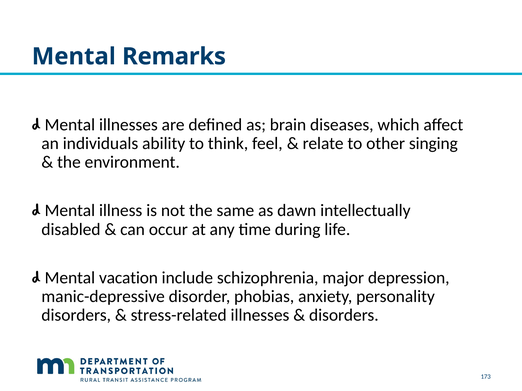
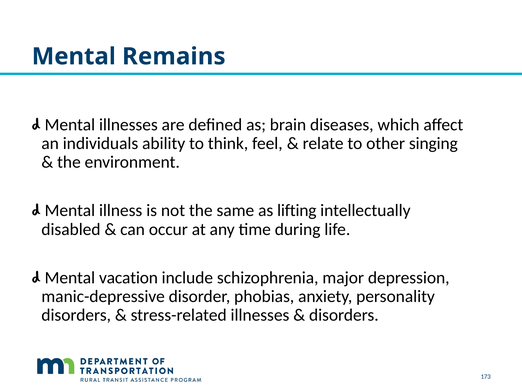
Remarks: Remarks -> Remains (174, 57)
dawn: dawn -> lifting (297, 211)
